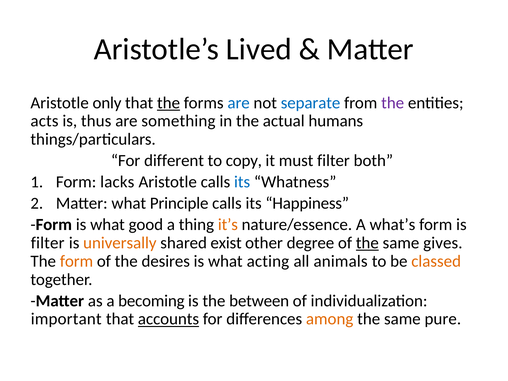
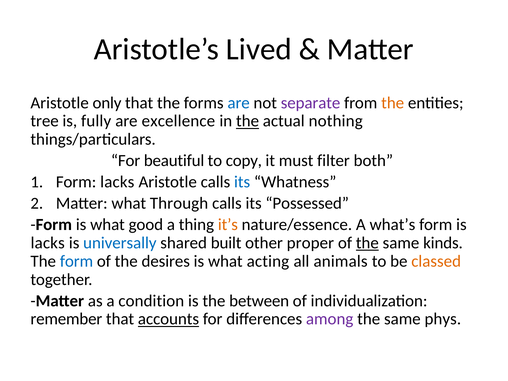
the underline: present -> none (169, 103)
separate colour: blue -> purple (311, 103)
the colour: purple -> orange (393, 103)
acts: acts -> tree (45, 121)
thus: thus -> fully (96, 121)
something: something -> excellence (178, 121)
the underline: none -> present (248, 121)
humans: humans -> nothing (336, 121)
different: different -> beautiful (174, 161)
Principle: Principle -> Through (179, 203)
Happiness: Happiness -> Possessed (307, 203)
filter: filter -> lacks (48, 243)
universally colour: orange -> blue (120, 243)
exist: exist -> built (226, 243)
degree: degree -> proper (310, 243)
gives: gives -> kinds (443, 243)
form colour: orange -> blue (76, 261)
becoming: becoming -> condition (151, 301)
important: important -> remember (66, 319)
among colour: orange -> purple (330, 319)
pure: pure -> phys (443, 319)
